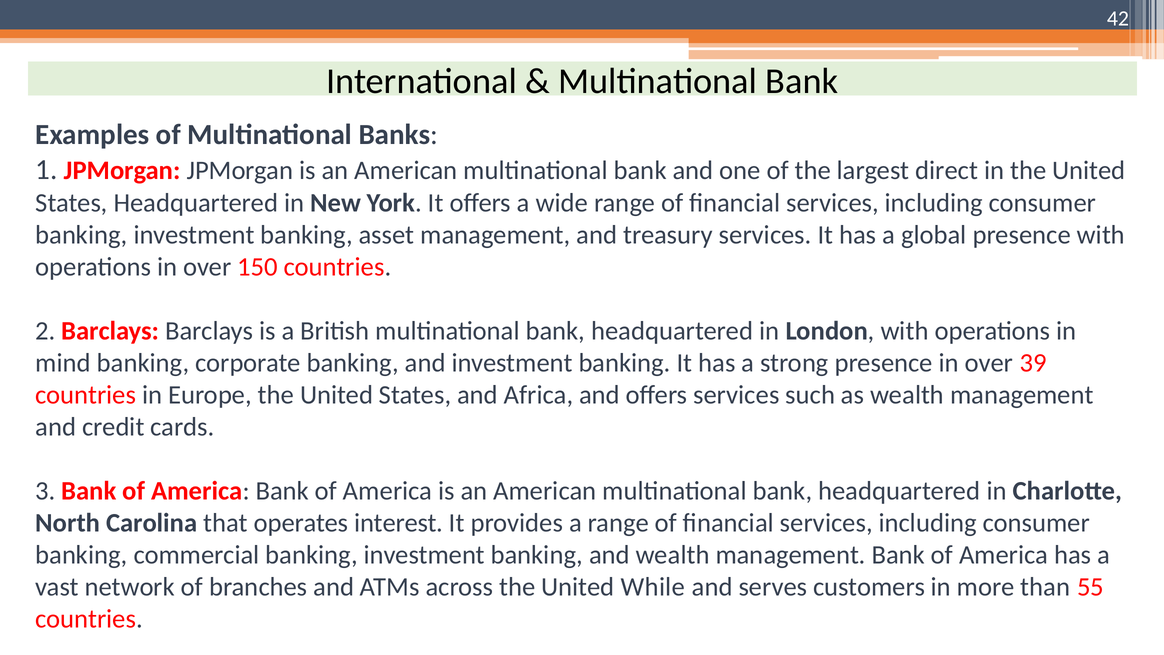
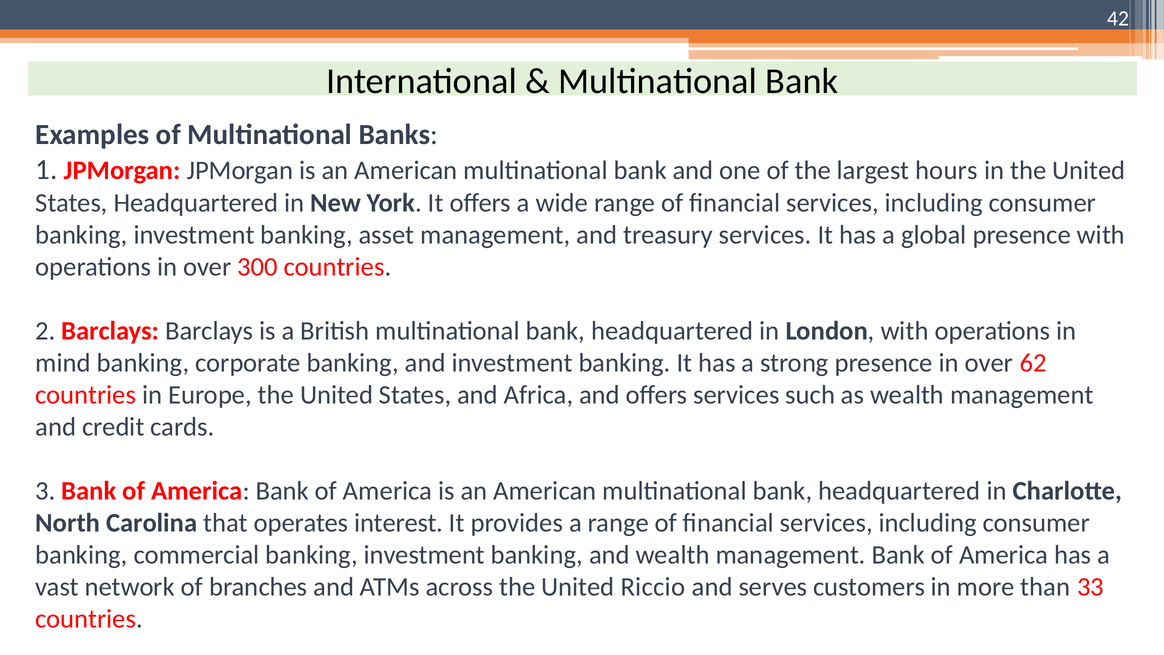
direct: direct -> hours (946, 170)
150: 150 -> 300 (258, 267)
39: 39 -> 62 (1033, 363)
While: While -> Riccio (653, 587)
55: 55 -> 33 (1090, 587)
